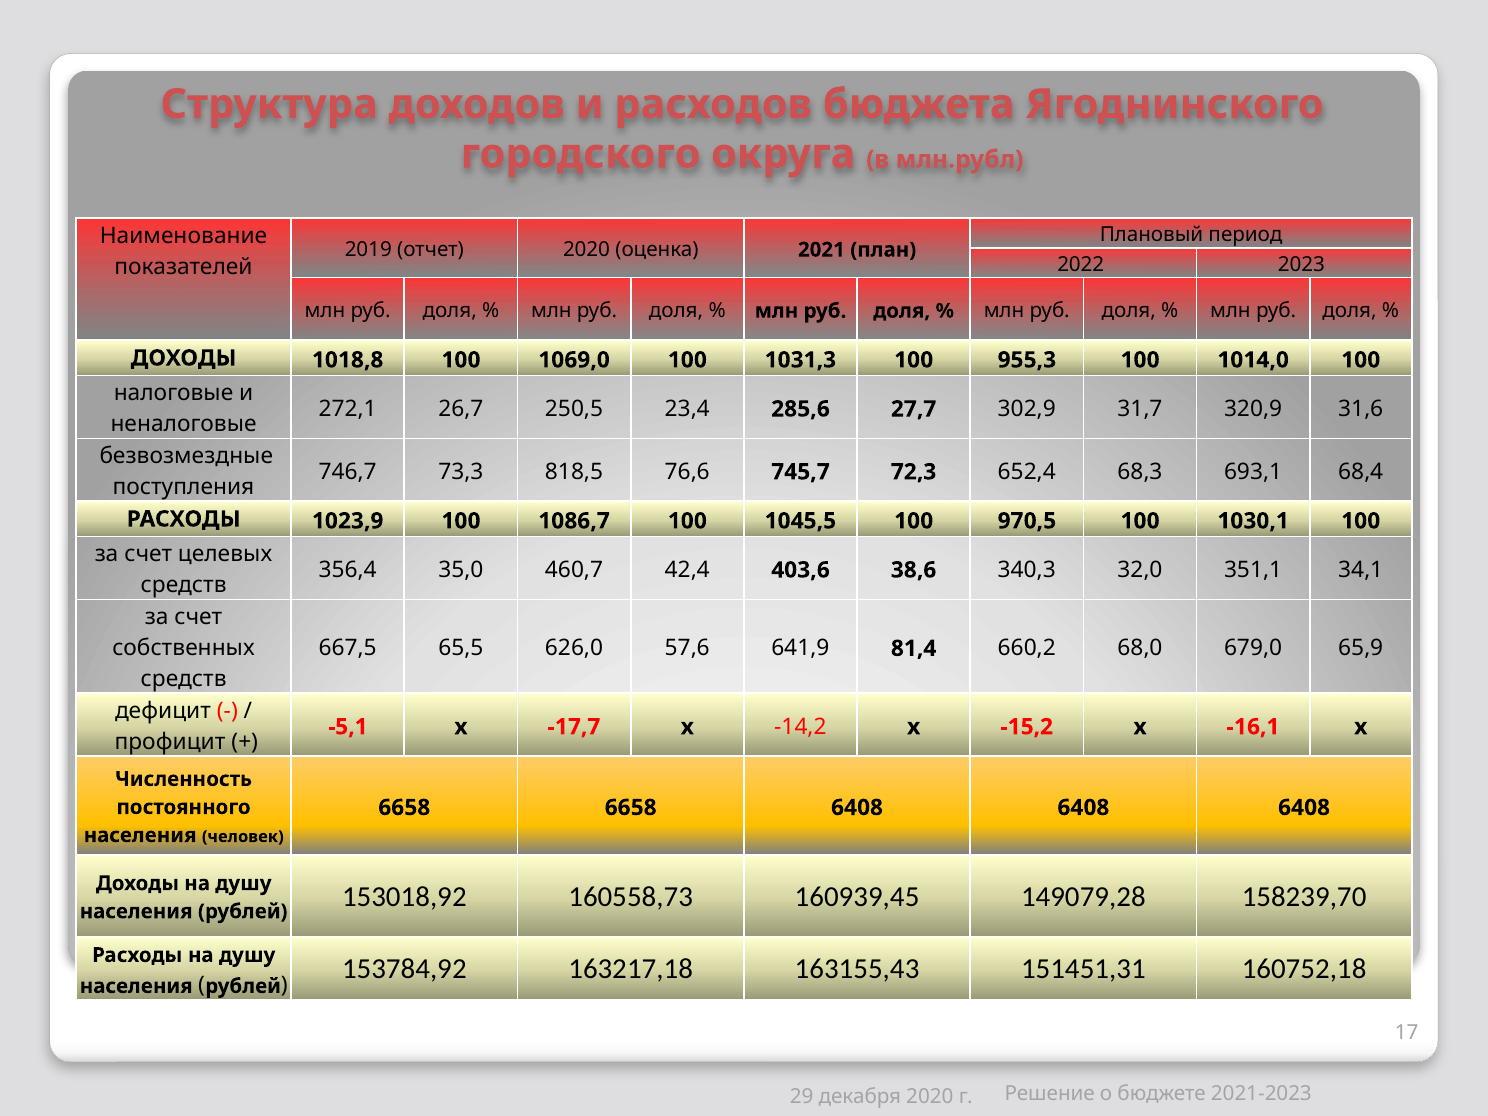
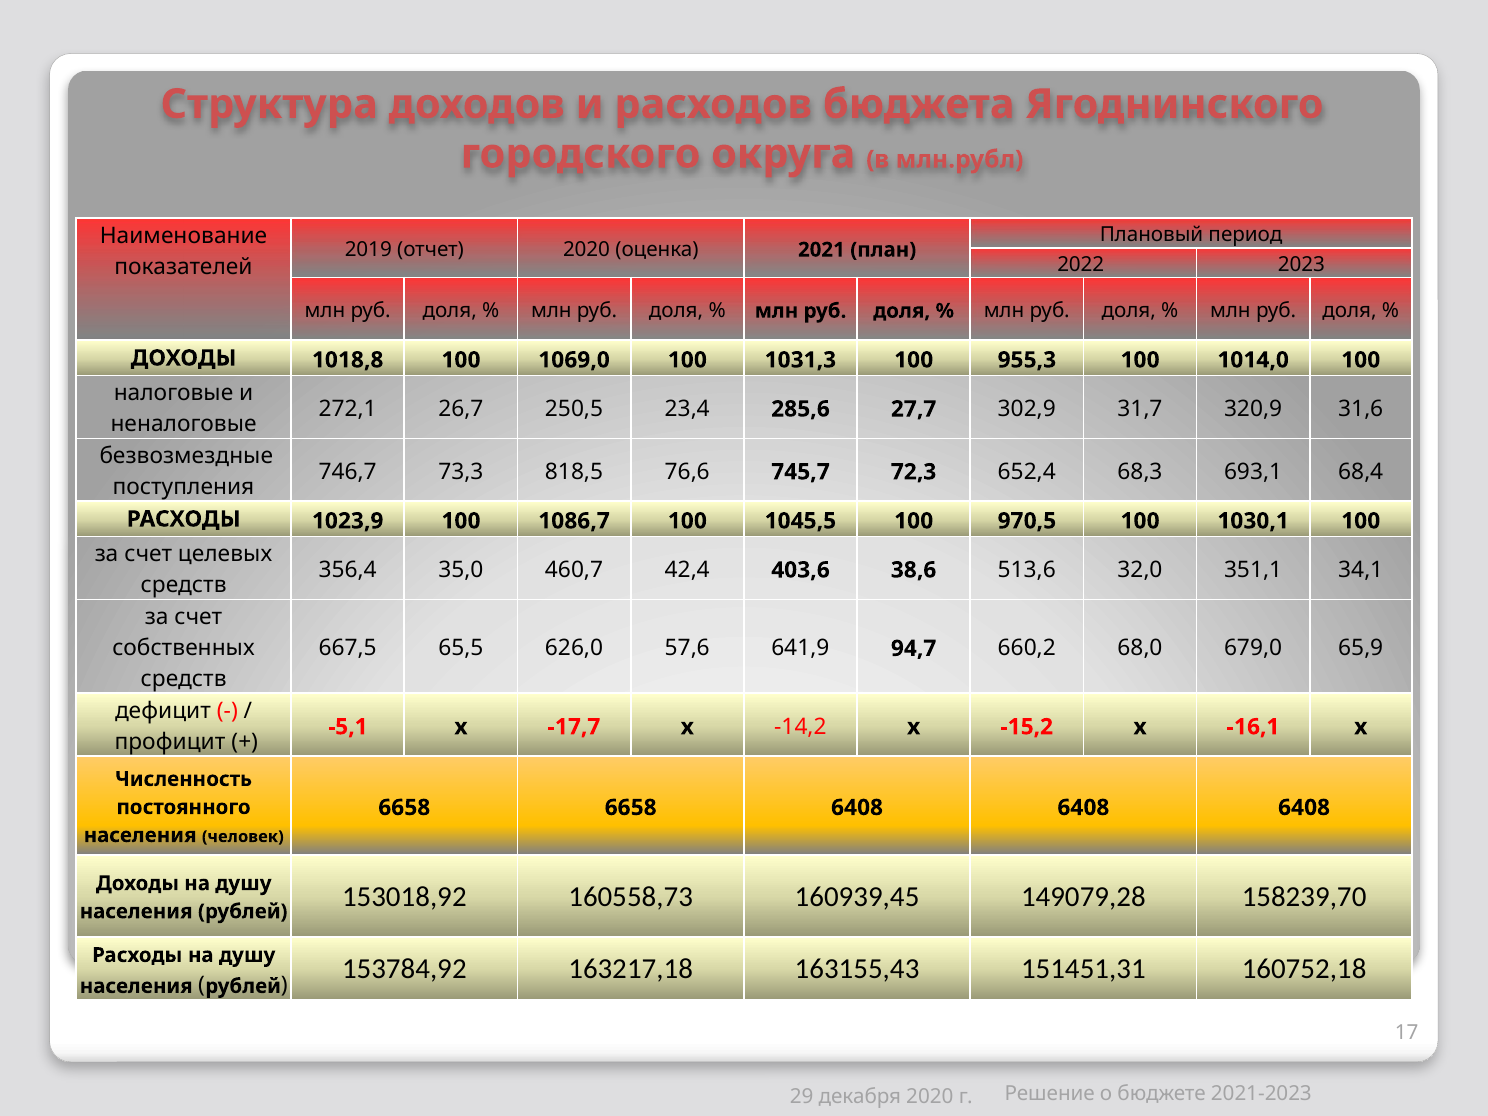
340,3: 340,3 -> 513,6 (1027, 570)
81,4: 81,4 -> 94,7 (914, 648)
